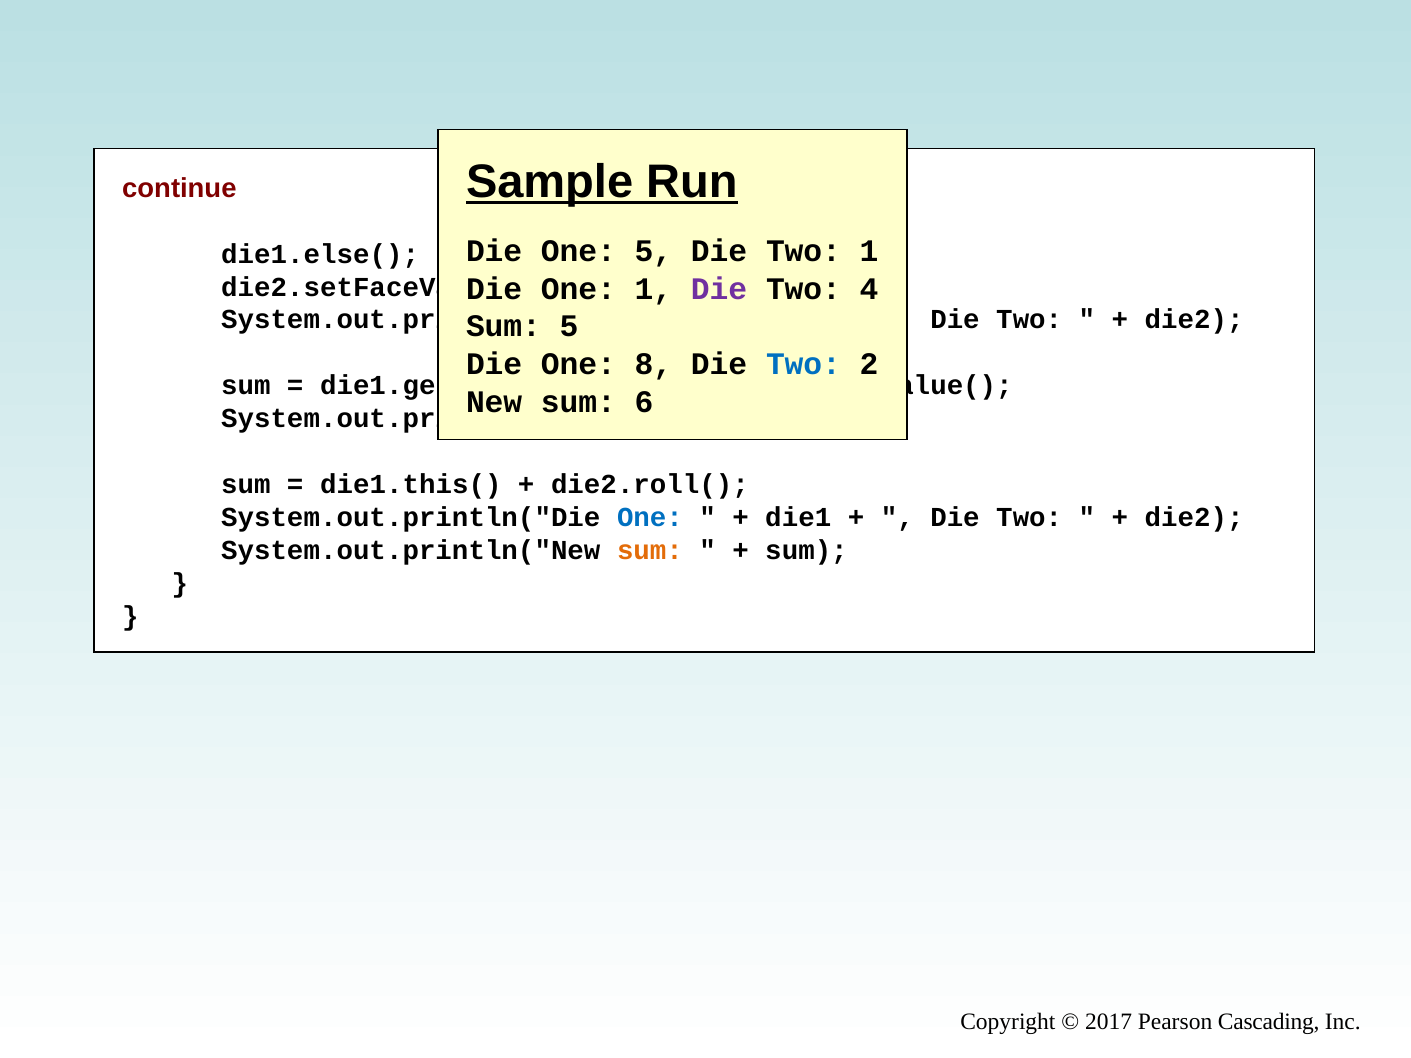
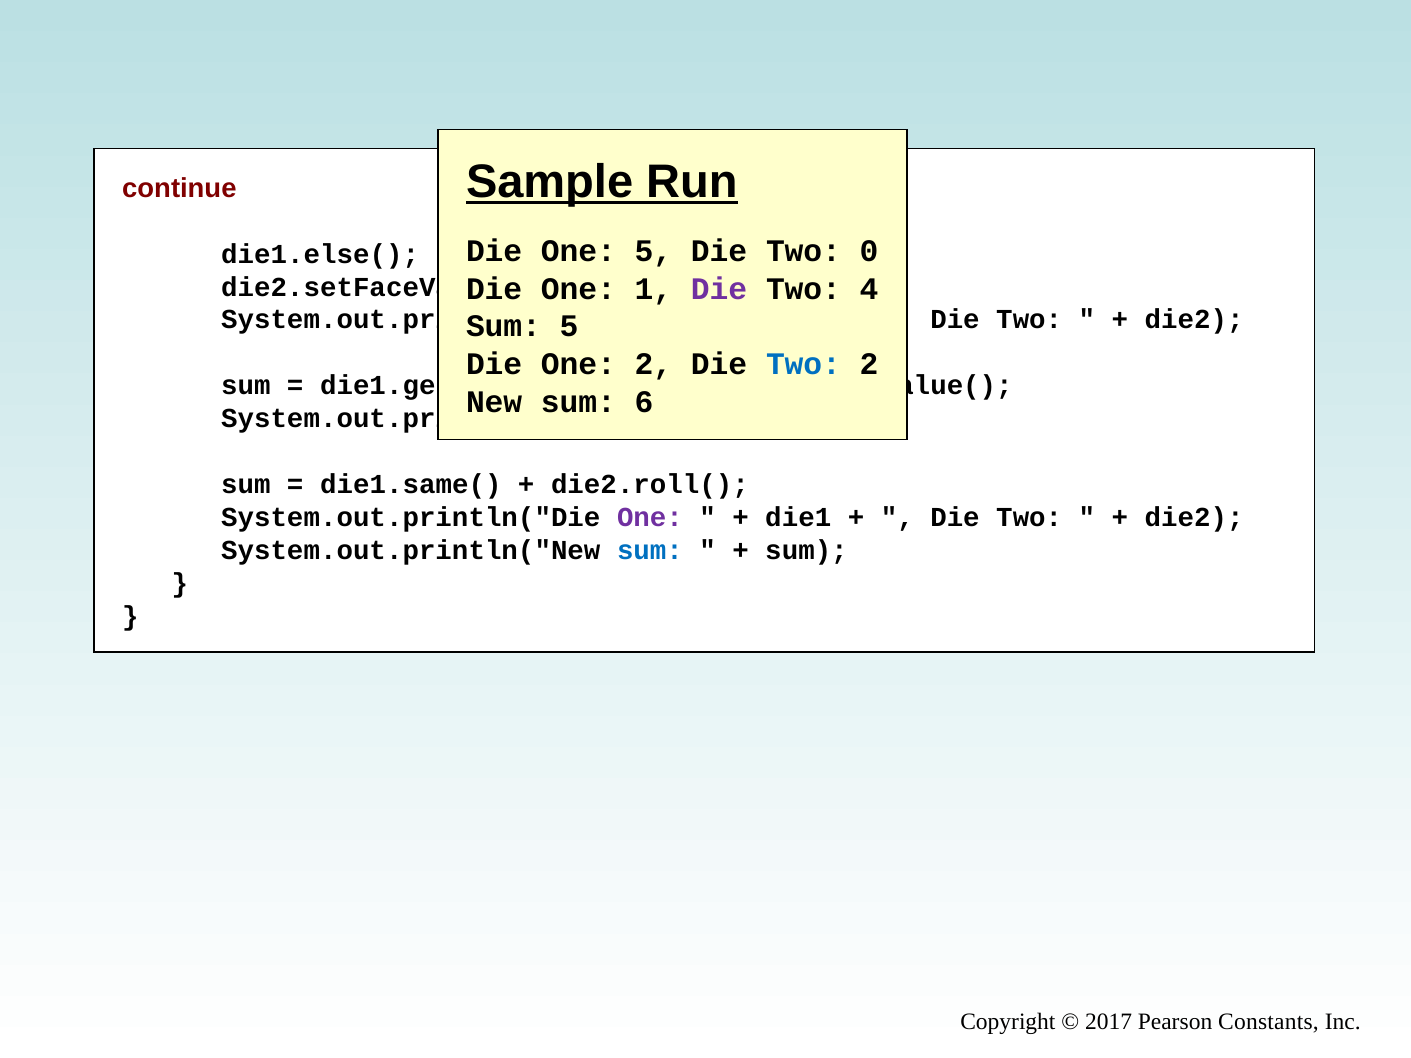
Two 1: 1 -> 0 (869, 251)
One 8: 8 -> 2 (653, 364)
die1.this(: die1.this( -> die1.same( (411, 485)
One colour: blue -> purple (650, 518)
sum colour: orange -> blue (650, 551)
Cascading: Cascading -> Constants (1268, 1022)
